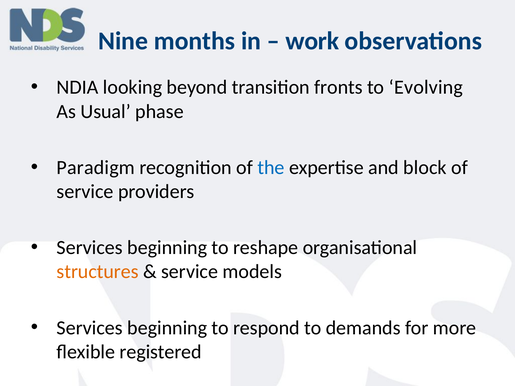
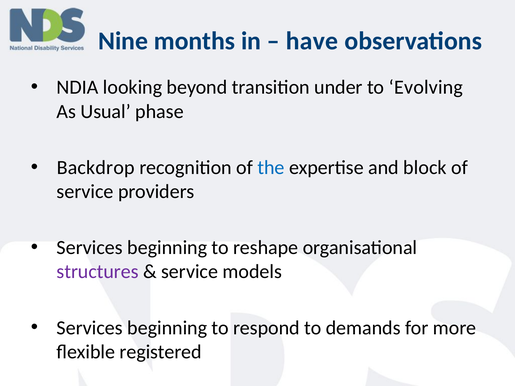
work: work -> have (312, 41)
fronts: fronts -> under (338, 87)
Paradigm: Paradigm -> Backdrop (96, 168)
structures colour: orange -> purple (98, 272)
